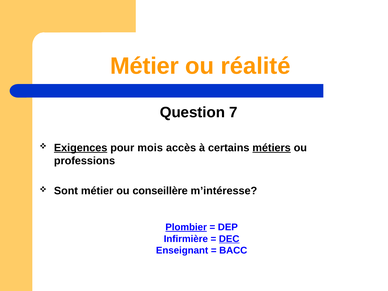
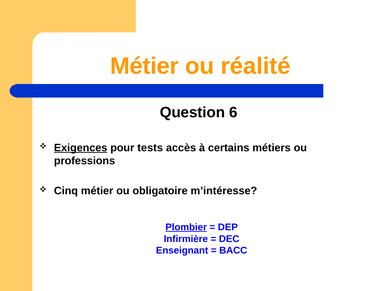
7: 7 -> 6 (233, 112)
mois: mois -> tests (150, 148)
métiers underline: present -> none (272, 148)
Sont: Sont -> Cinq (66, 191)
conseillère: conseillère -> obligatoire (160, 191)
DEC underline: present -> none (229, 239)
